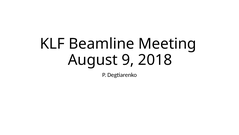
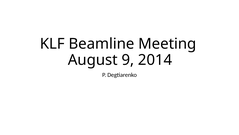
2018: 2018 -> 2014 (155, 60)
